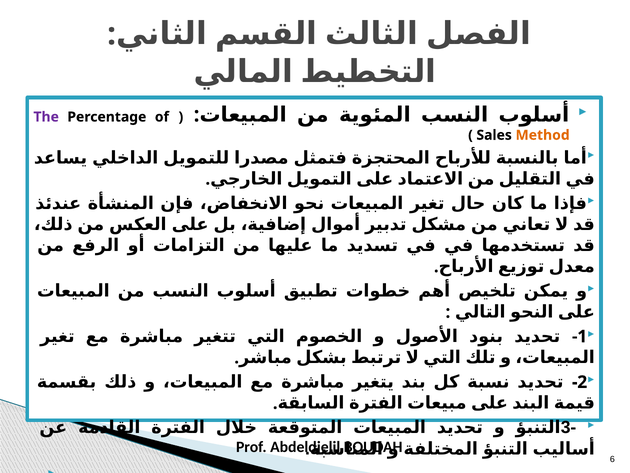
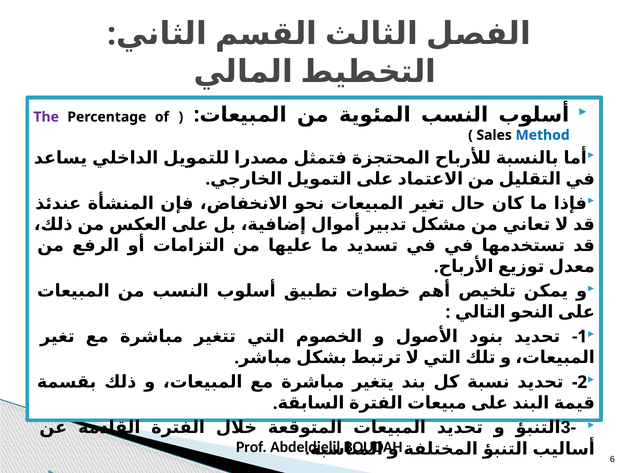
Method colour: orange -> blue (543, 135)
